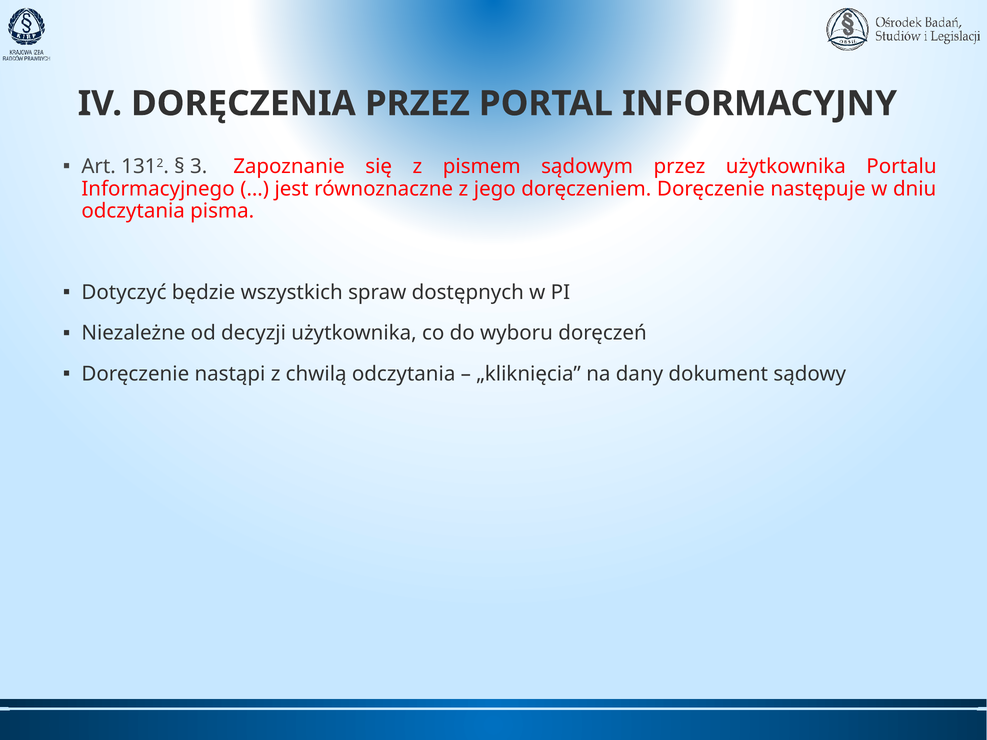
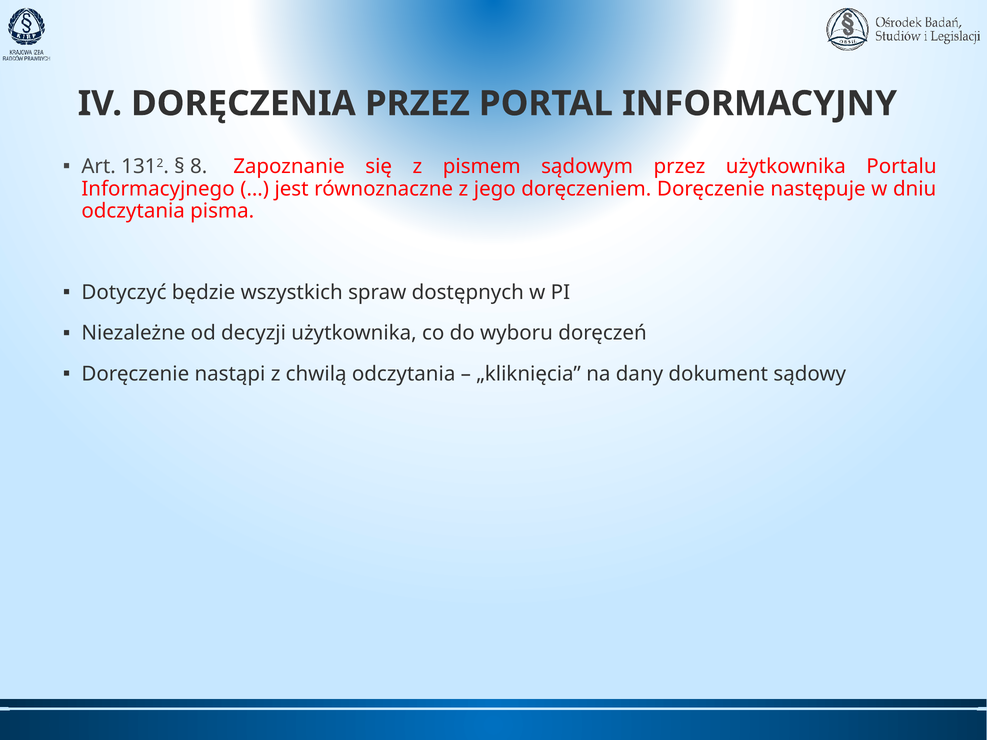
3: 3 -> 8 (199, 167)
